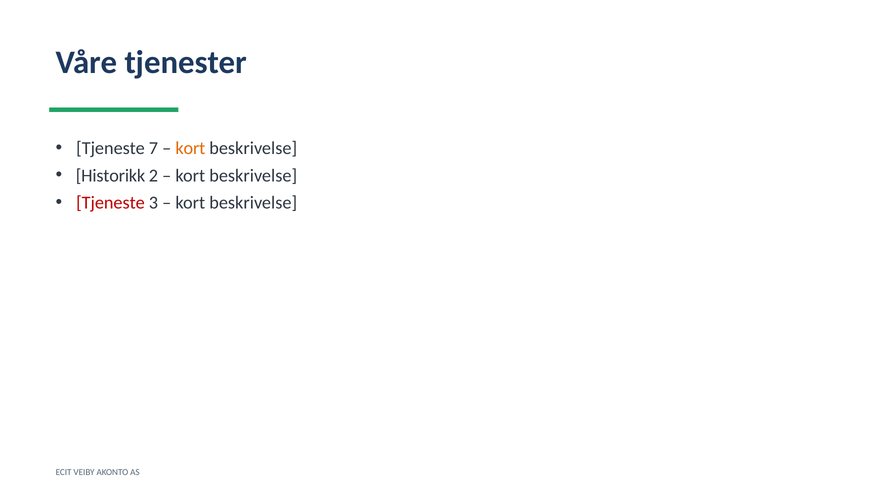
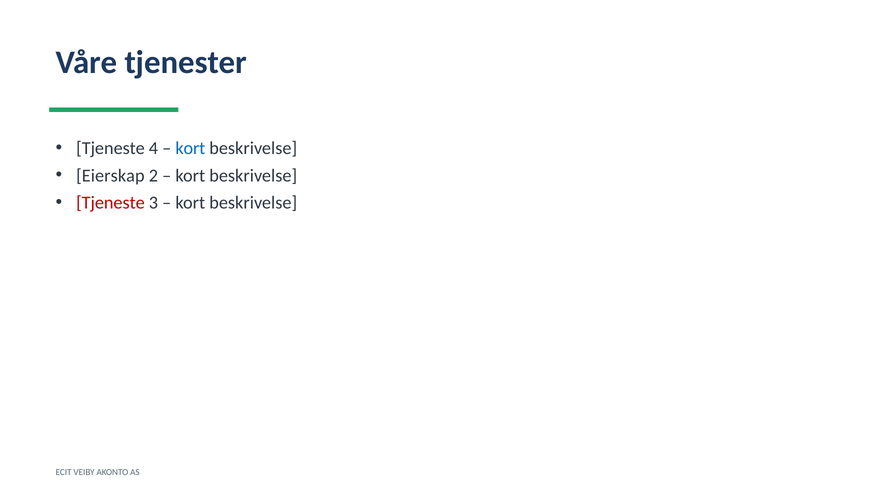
7: 7 -> 4 (153, 148)
kort colour: orange -> blue (190, 148)
Historikk: Historikk -> Eierskap (110, 176)
